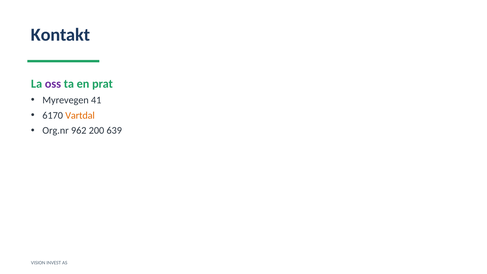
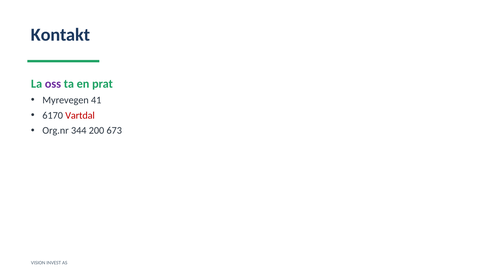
Vartdal colour: orange -> red (80, 115)
962: 962 -> 344 (79, 131)
639: 639 -> 673 (114, 131)
